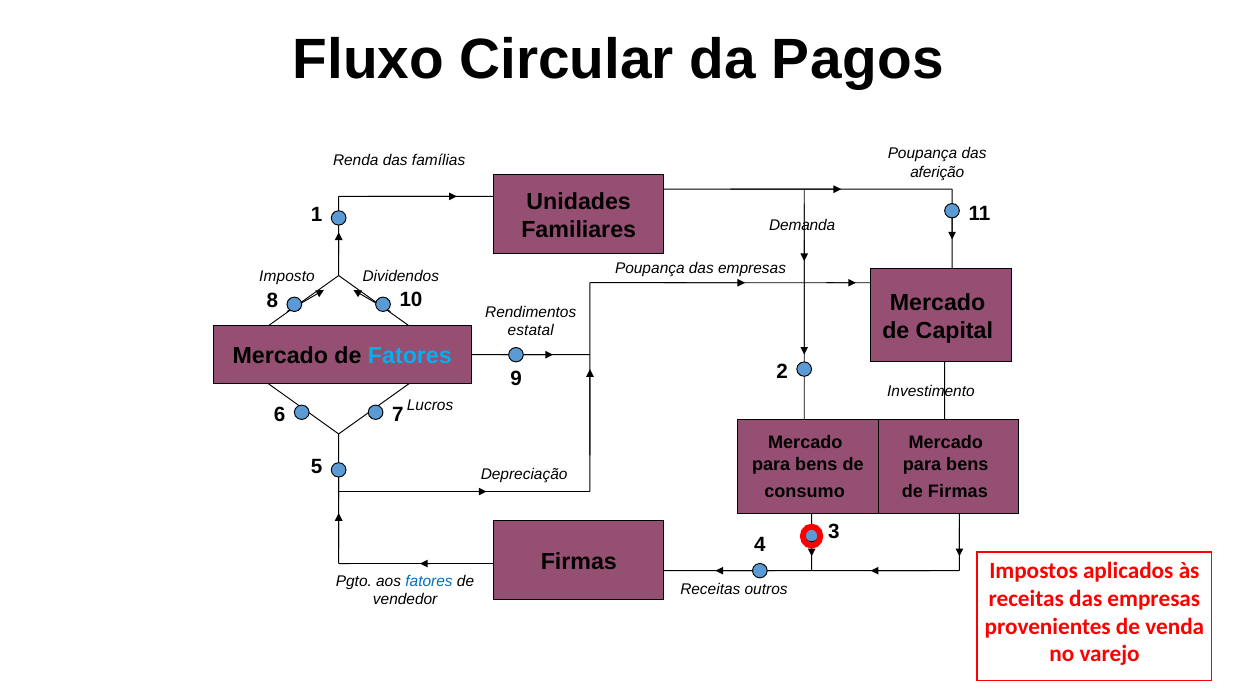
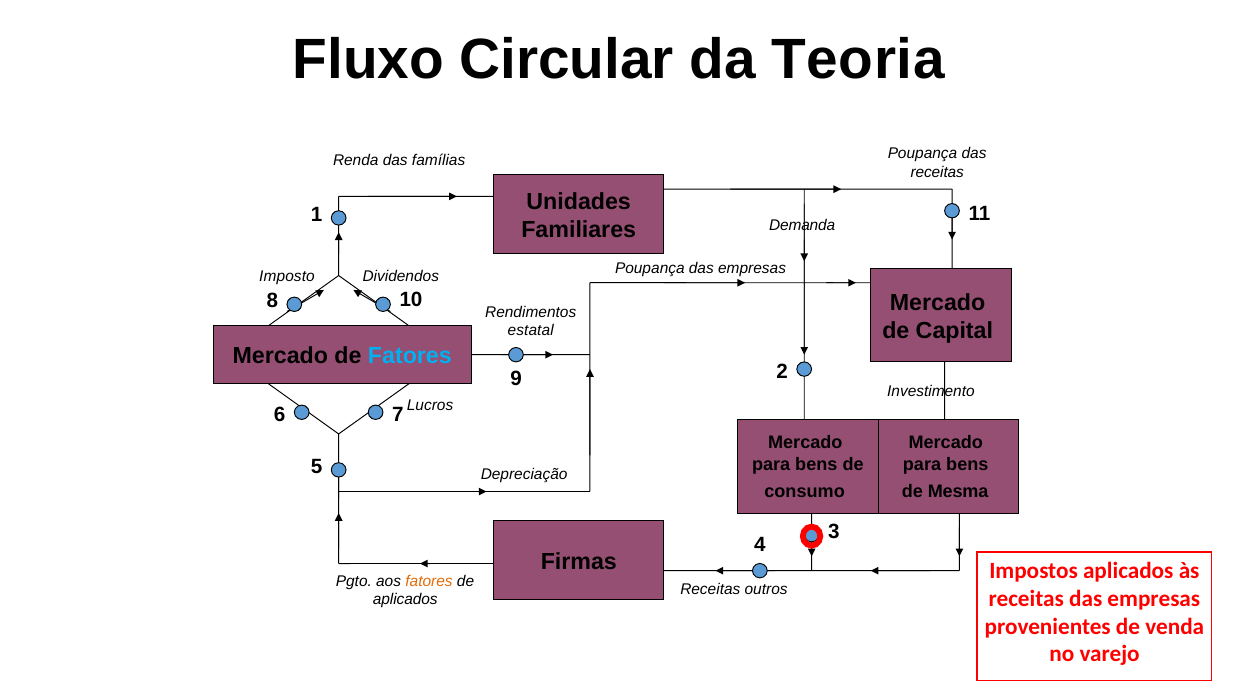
Pagos: Pagos -> Teoria (858, 60)
aferição: aferição -> receitas (937, 172)
de Firmas: Firmas -> Mesma (958, 491)
fatores colour: blue -> orange (429, 581)
vendedor: vendedor -> aplicados (405, 600)
